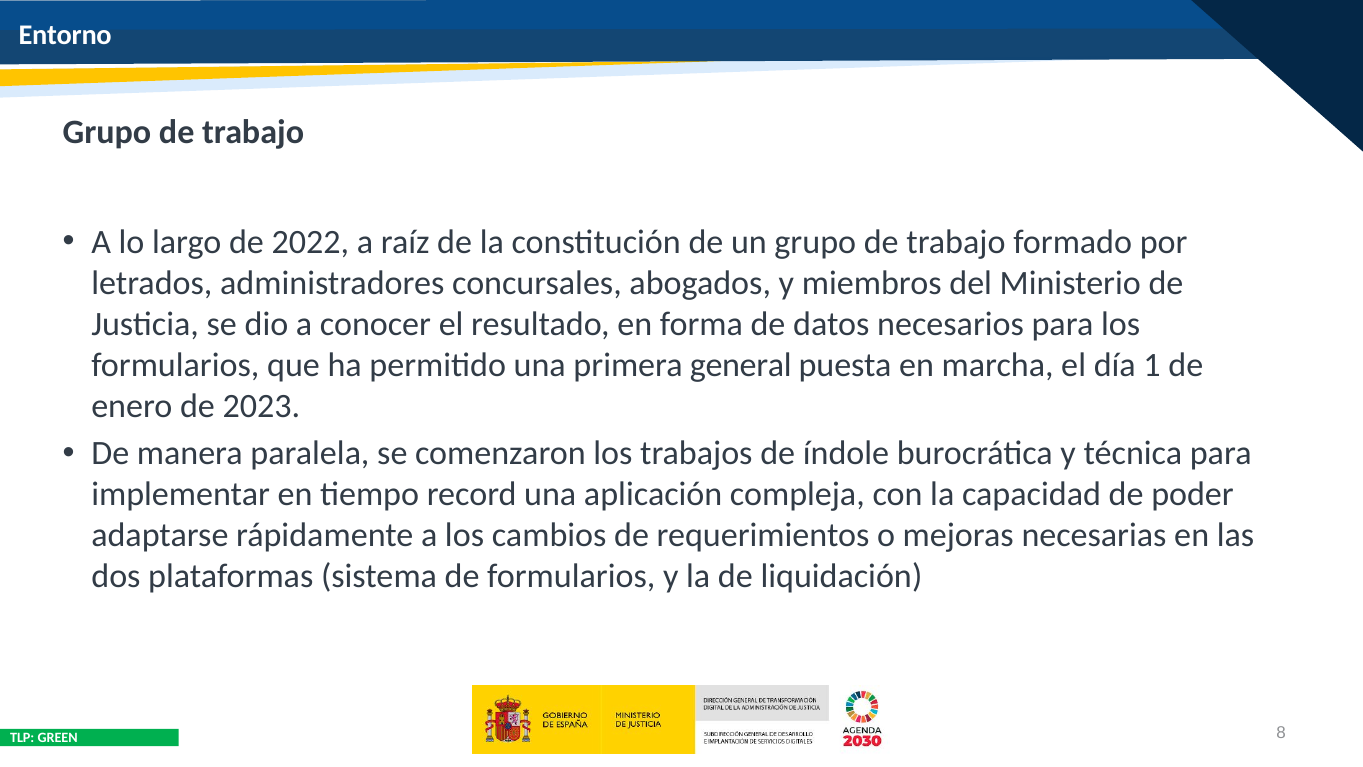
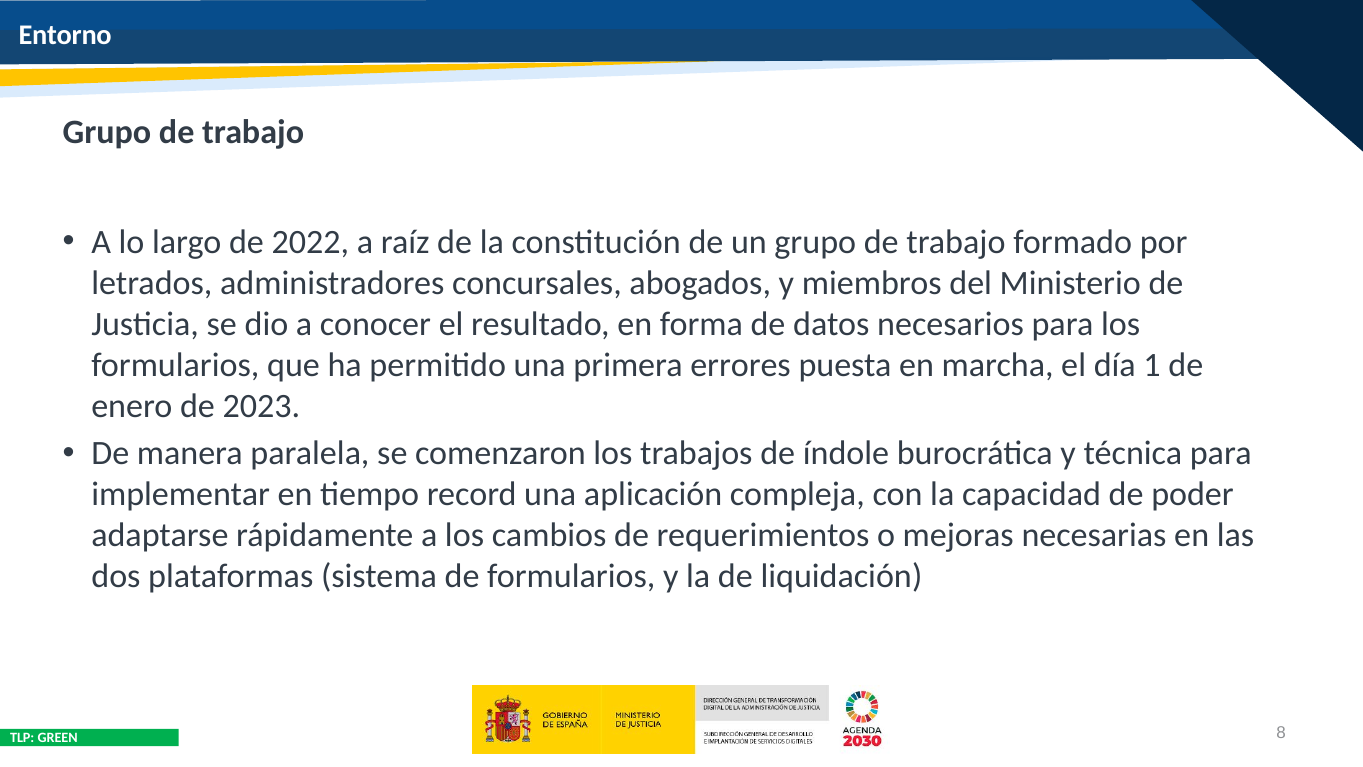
general: general -> errores (741, 365)
